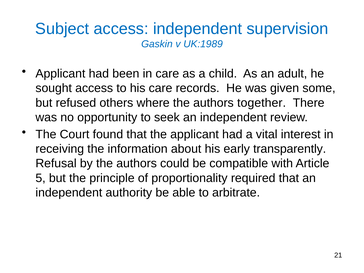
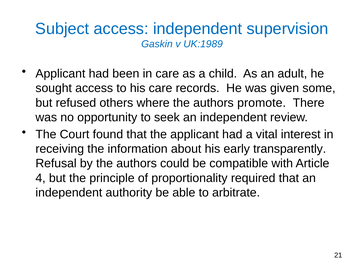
together: together -> promote (262, 103)
5: 5 -> 4 (41, 178)
